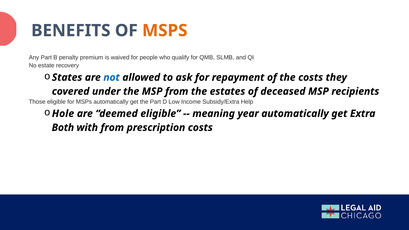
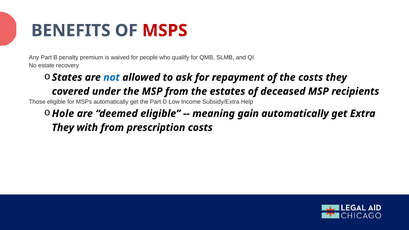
MSPS colour: orange -> red (165, 31)
year: year -> gain (248, 114)
Both: Both -> They (63, 128)
